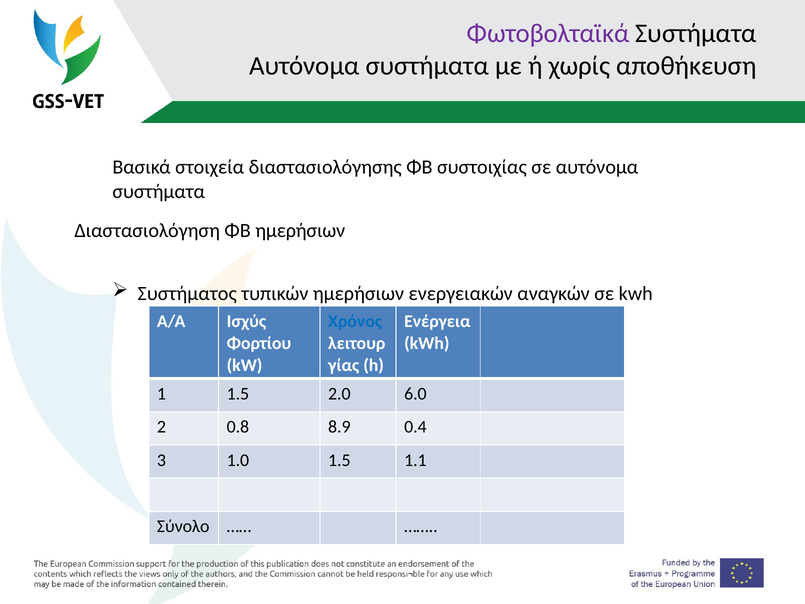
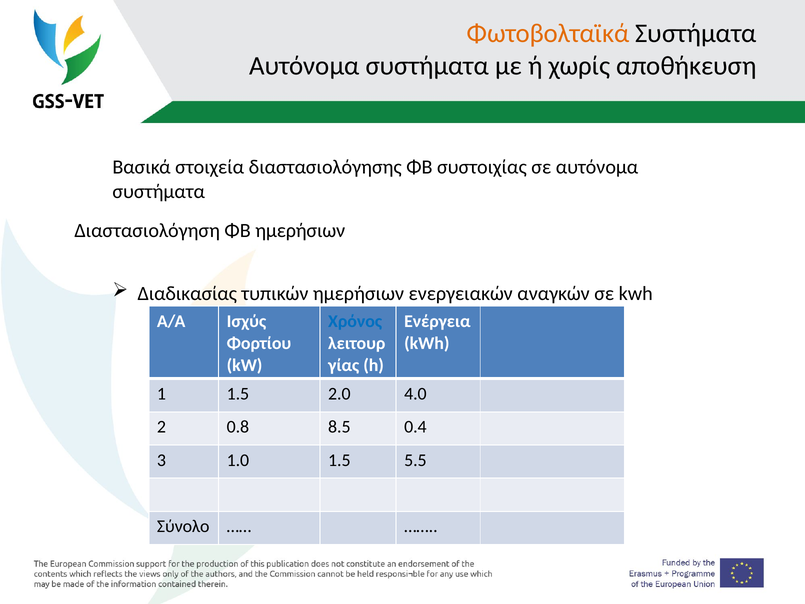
Φωτοβολταϊκά colour: purple -> orange (548, 33)
Συστήματος: Συστήματος -> Διαδικασίας (187, 293)
6.0: 6.0 -> 4.0 (415, 394)
8.9: 8.9 -> 8.5 (339, 427)
1.1: 1.1 -> 5.5 (415, 460)
